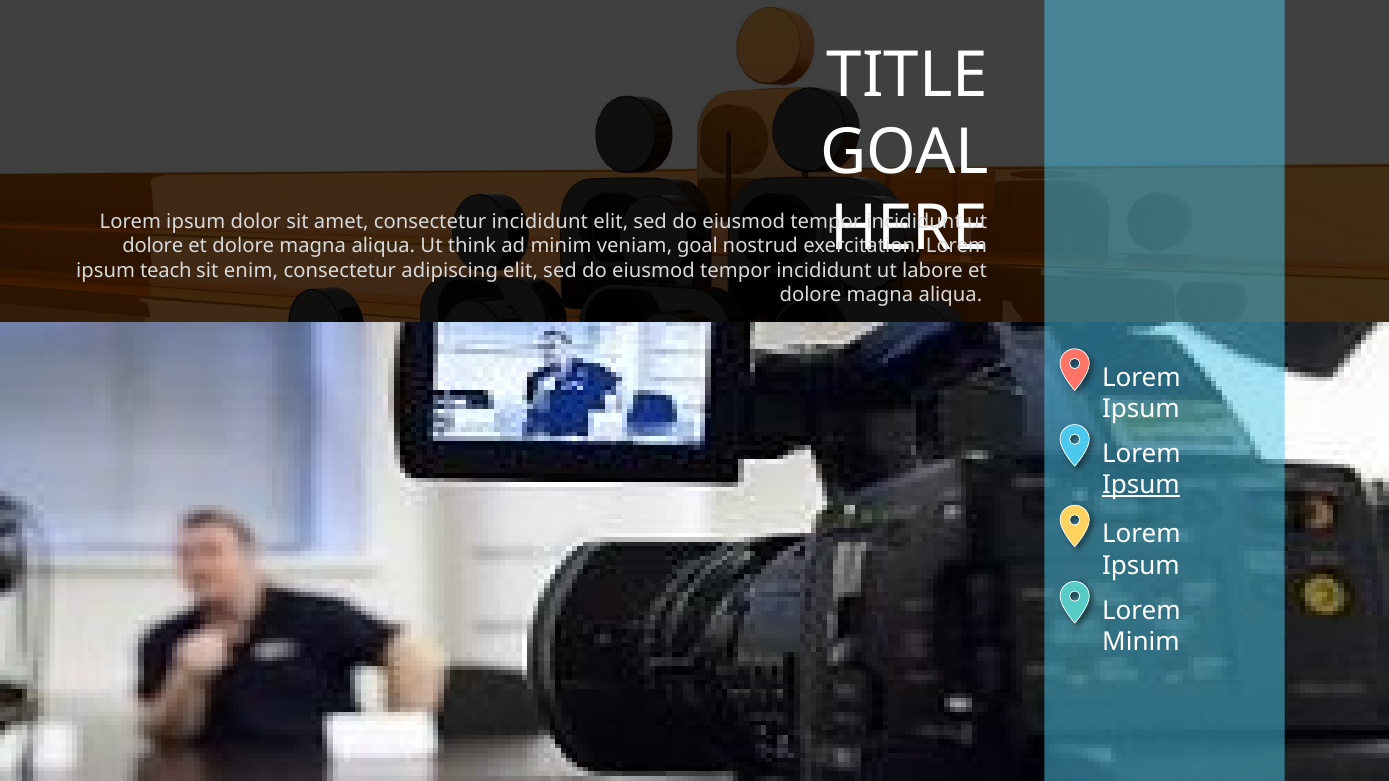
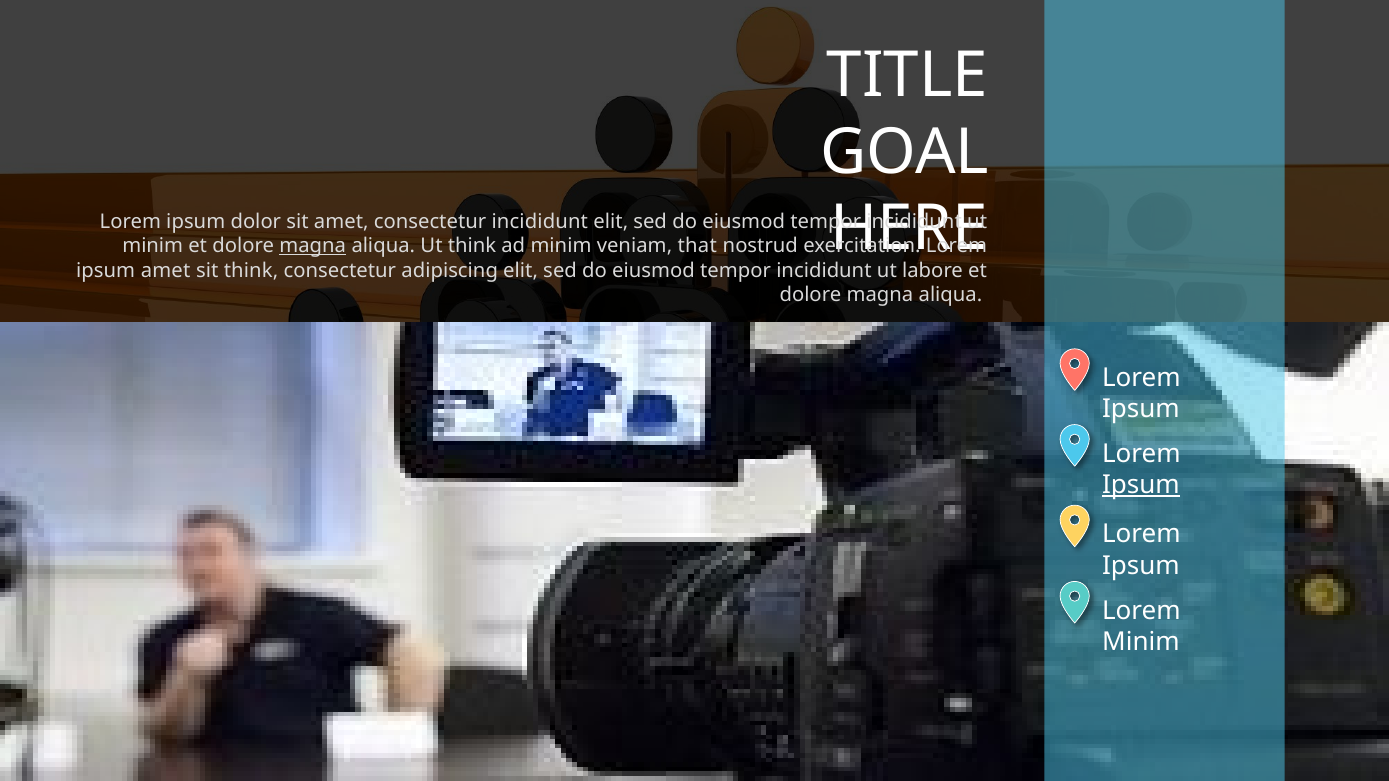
dolore: dolore -> minim (153, 246)
magna underline: none -> present (313, 246)
veniam goal: goal -> that (697, 246)
ipsum teach: teach -> amet (166, 270)
sit enim: enim -> think (251, 270)
